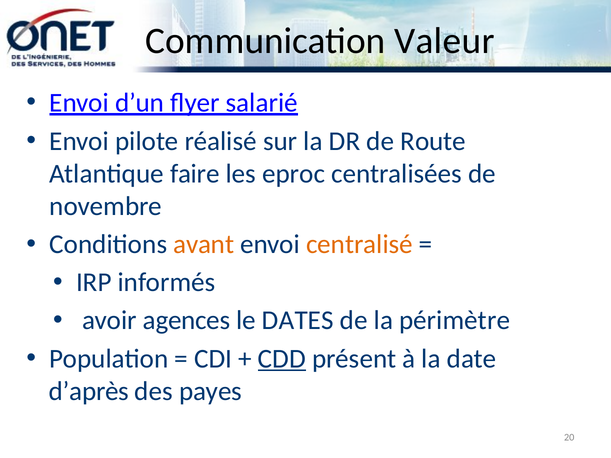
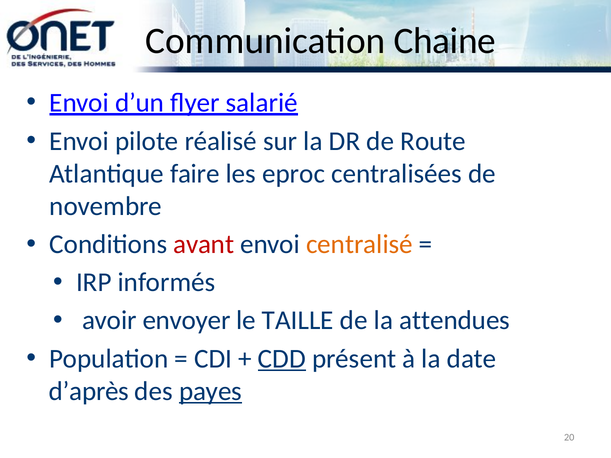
Valeur: Valeur -> Chaine (445, 41)
avant colour: orange -> red (204, 245)
agences: agences -> envoyer (187, 321)
DATES: DATES -> TAILLE (298, 321)
périmètre: périmètre -> attendues (455, 321)
payes underline: none -> present (211, 391)
